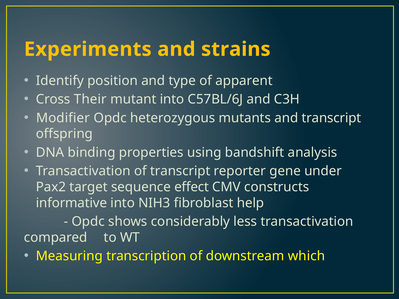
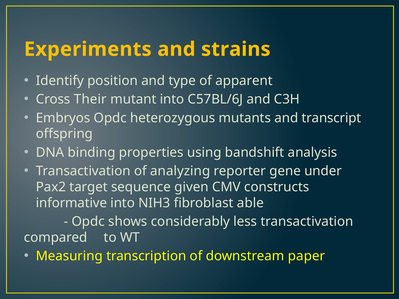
Modifier: Modifier -> Embryos (63, 118)
of transcript: transcript -> analyzing (180, 171)
effect: effect -> given (192, 187)
help: help -> able (250, 203)
which: which -> paper (307, 256)
